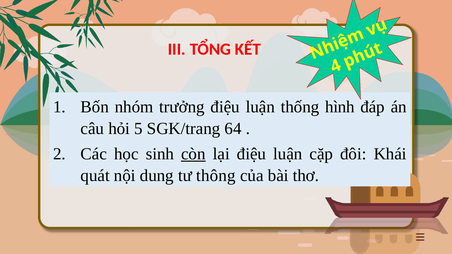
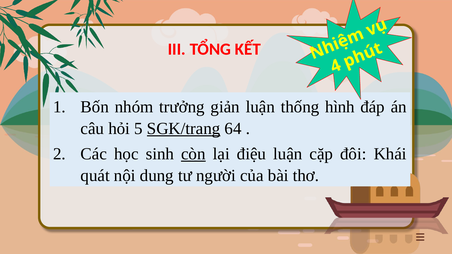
trưởng điệu: điệu -> giản (225, 107)
SGK/trang underline: none -> present (184, 129)
thông: thông -> người (216, 176)
